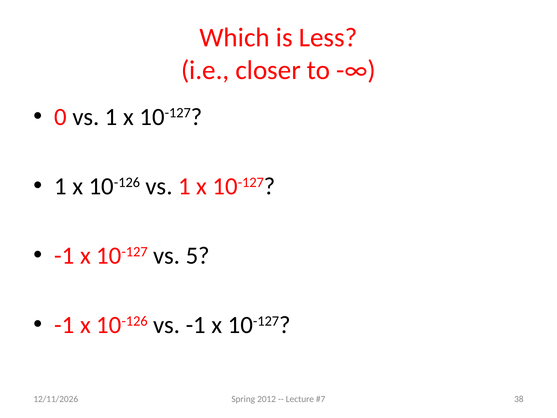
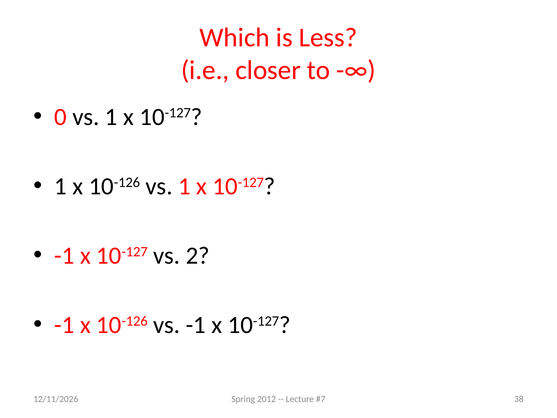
5: 5 -> 2 (198, 256)
